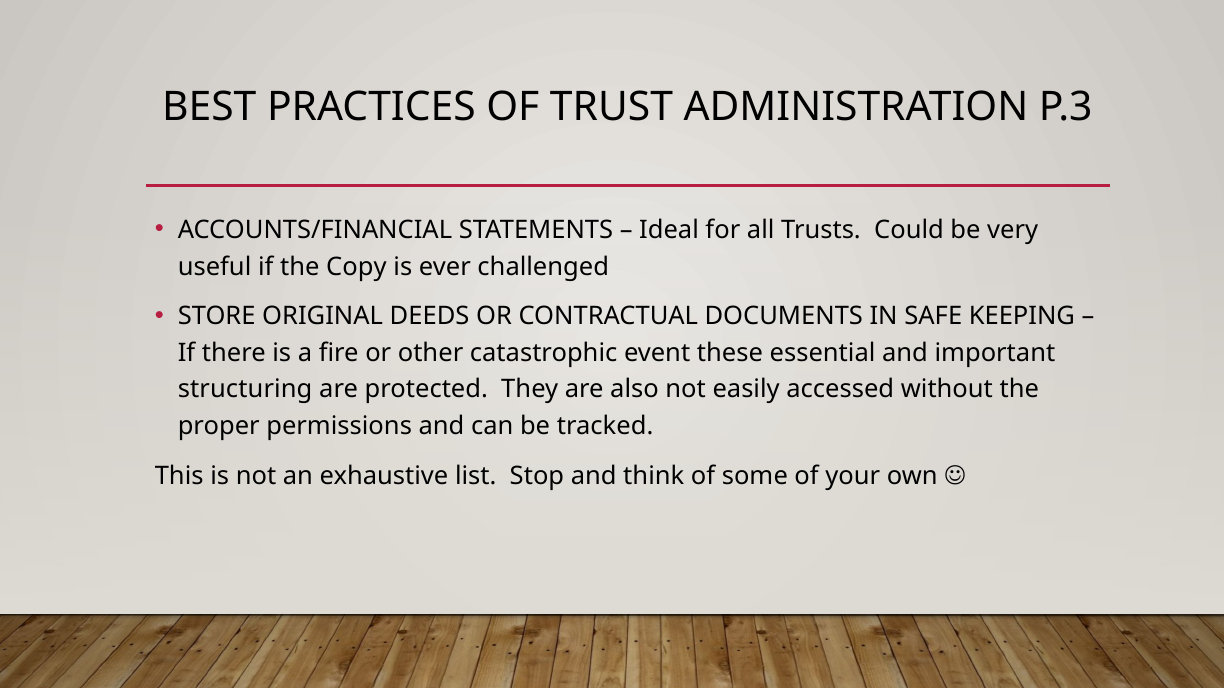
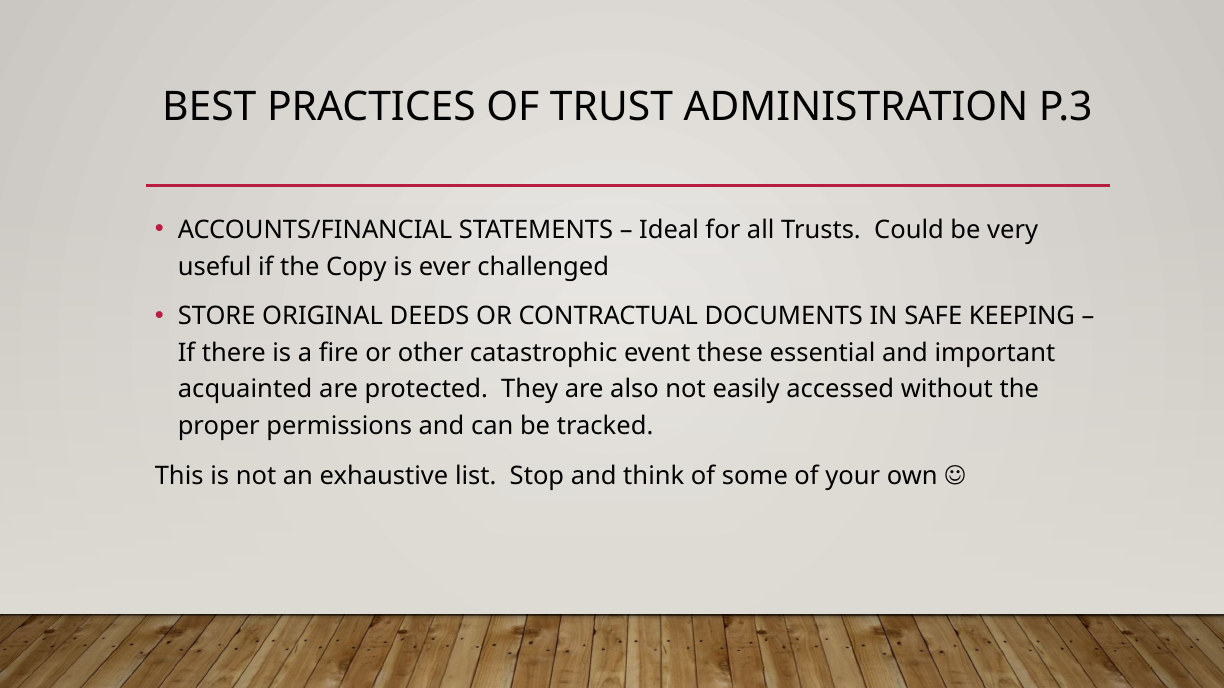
structuring: structuring -> acquainted (245, 390)
